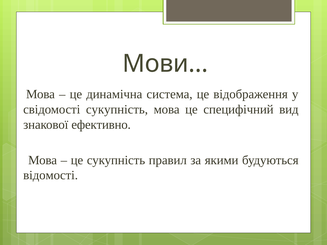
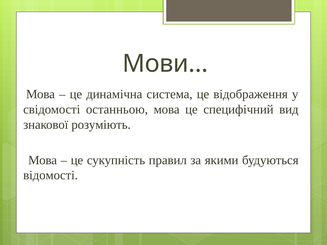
свідомості сукупність: сукупність -> останньою (117, 109)
ефективно: ефективно -> розуміють (101, 125)
